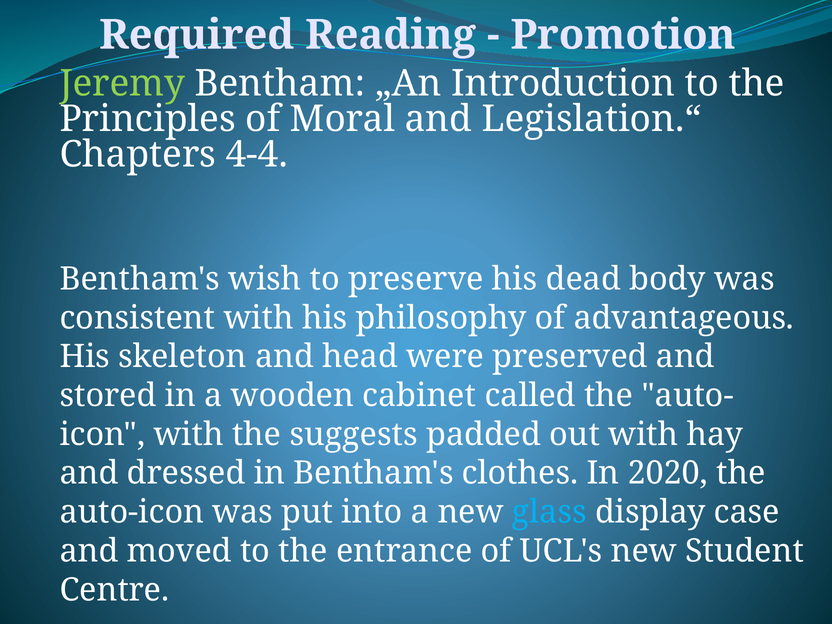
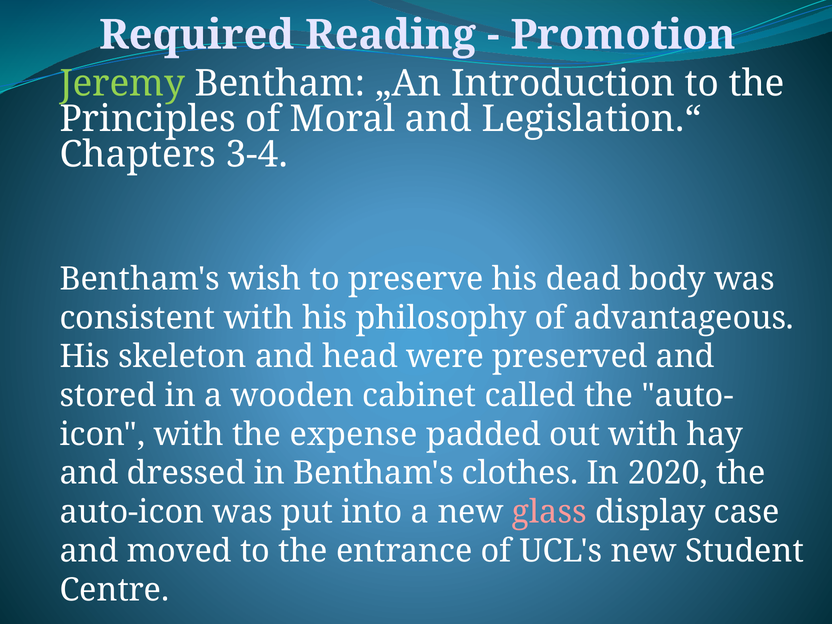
4-4: 4-4 -> 3-4 (257, 154)
suggests: suggests -> expense (354, 434)
glass colour: light blue -> pink (549, 512)
